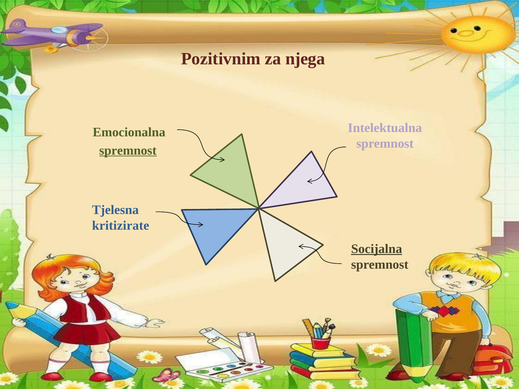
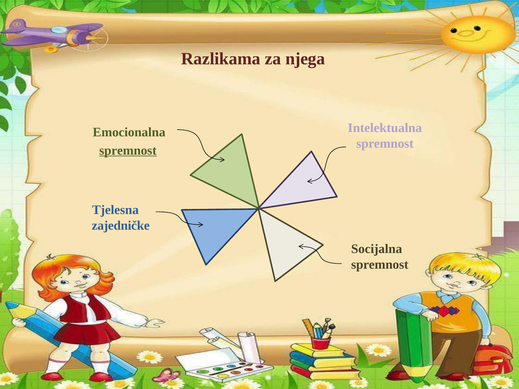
Pozitivnim: Pozitivnim -> Razlikama (221, 59)
kritizirate: kritizirate -> zajedničke (121, 226)
Socijalna underline: present -> none (377, 249)
